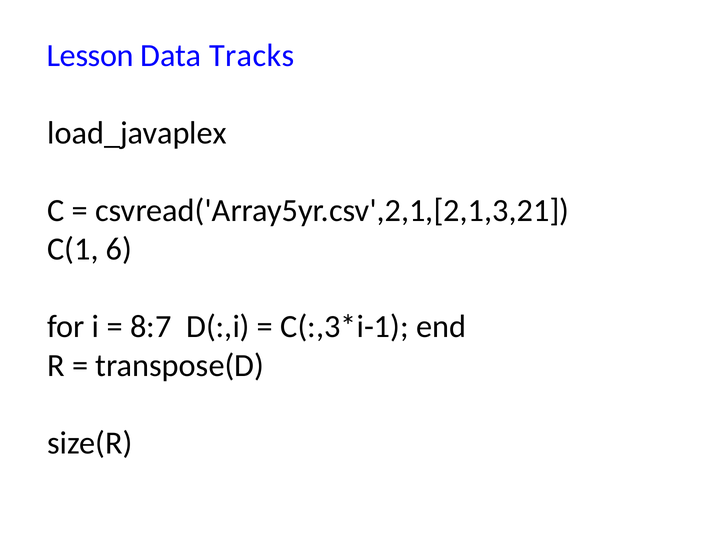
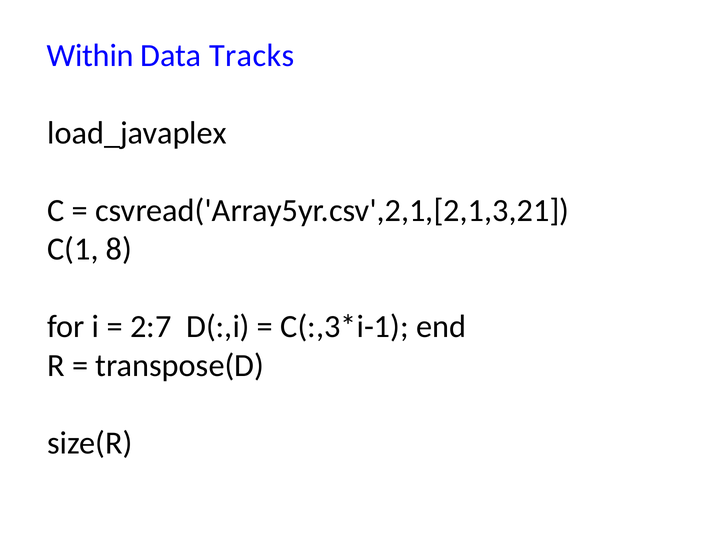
Lesson: Lesson -> Within (90, 55)
6: 6 -> 8 (119, 249)
8:7: 8:7 -> 2:7 (151, 327)
